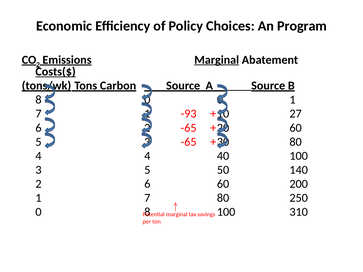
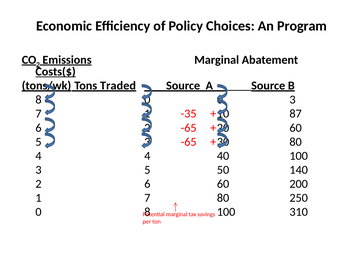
Marginal underline: present -> none (217, 60)
Carbon: Carbon -> Traded (118, 86)
1: 1 -> 3 (293, 100)
-93: -93 -> -35 (189, 114)
27: 27 -> 87 (296, 114)
